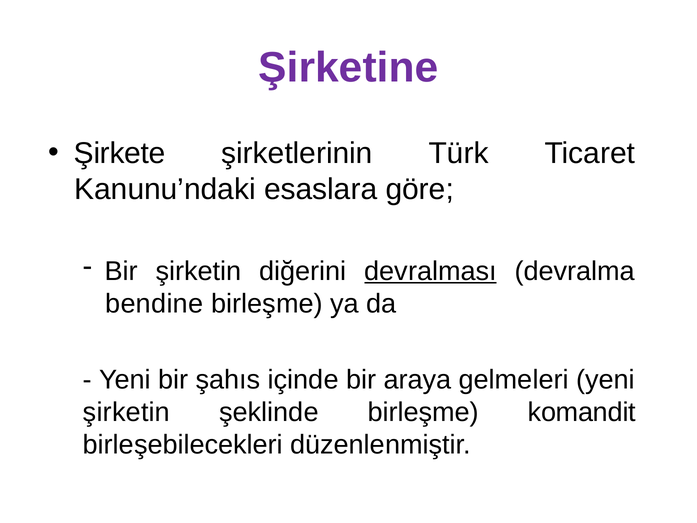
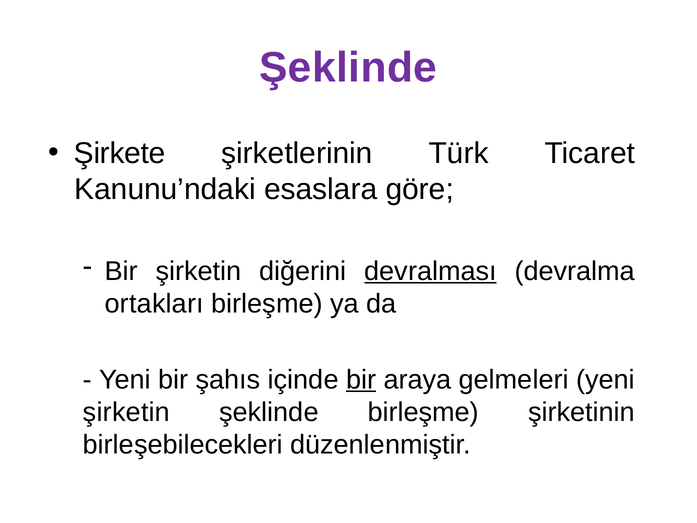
Şirketine: Şirketine -> Şeklinde (348, 67)
bendine: bendine -> ortakları (154, 304)
bir underline: none -> present (361, 380)
komandit: komandit -> şirketinin (582, 412)
